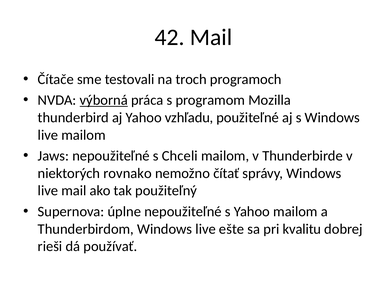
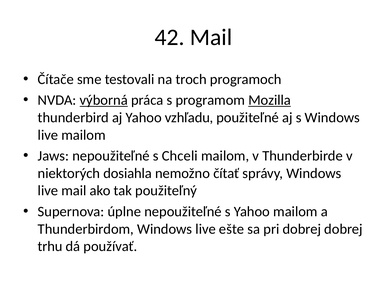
Mozilla underline: none -> present (270, 100)
rovnako: rovnako -> dosiahla (128, 173)
pri kvalitu: kvalitu -> dobrej (302, 229)
rieši: rieši -> trhu (50, 247)
